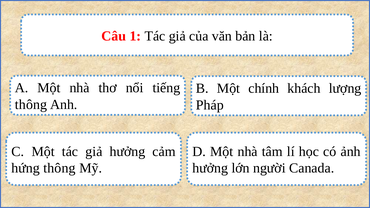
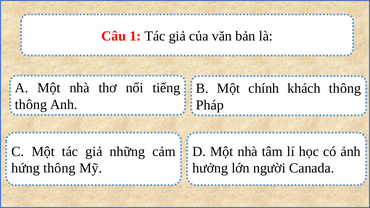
khách lượng: lượng -> thông (345, 88)
giả hưởng: hưởng -> những (127, 152)
